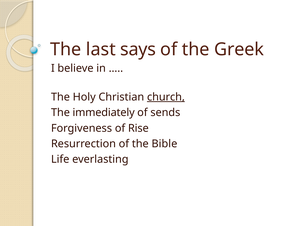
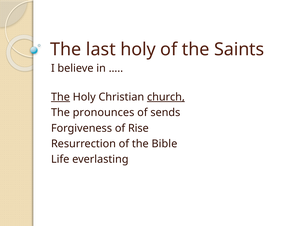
last says: says -> holy (138, 49)
Greek: Greek -> Saints (239, 49)
The underline: none -> present (60, 97)
immediately: immediately -> pronounces (104, 112)
